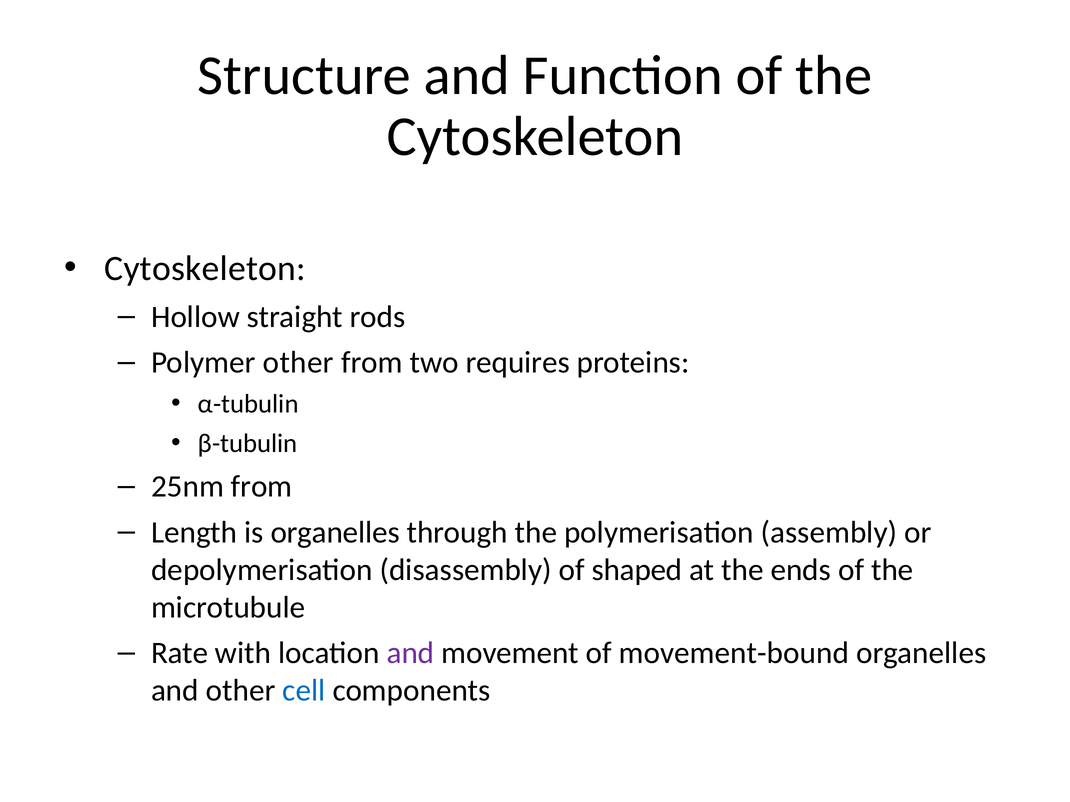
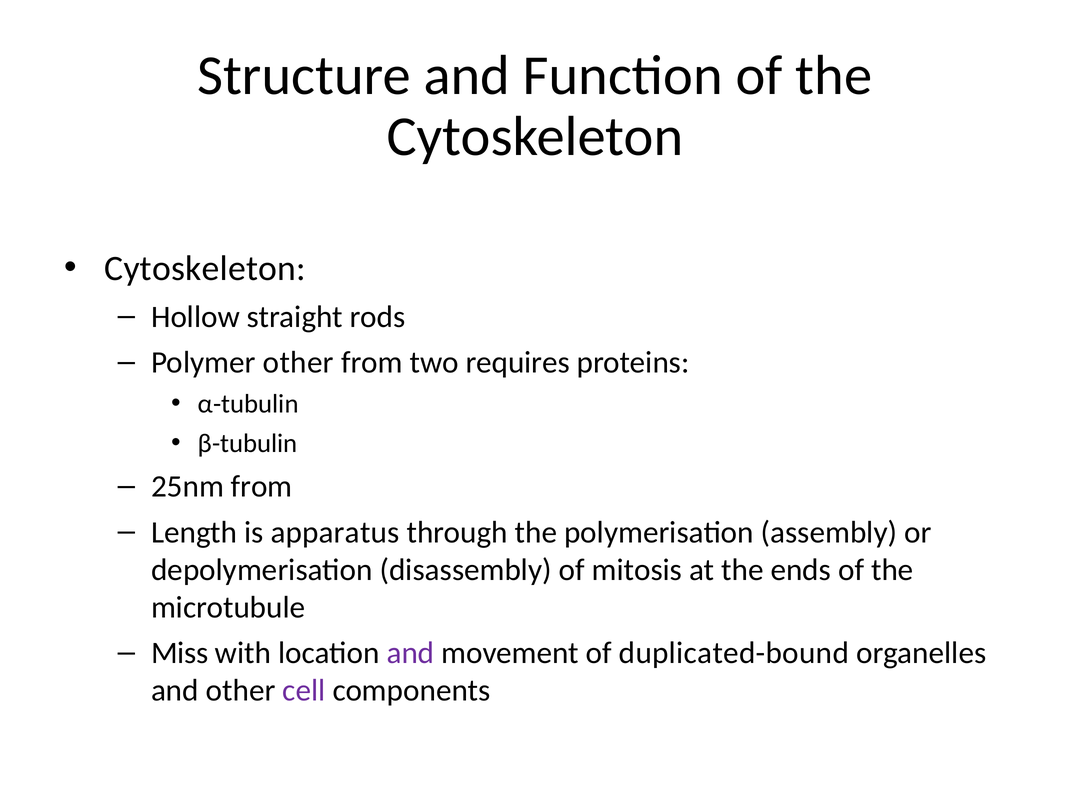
is organelles: organelles -> apparatus (335, 533)
shaped: shaped -> mitosis (637, 570)
Rate: Rate -> Miss (180, 653)
movement-bound: movement-bound -> duplicated-bound (734, 653)
cell colour: blue -> purple (304, 691)
